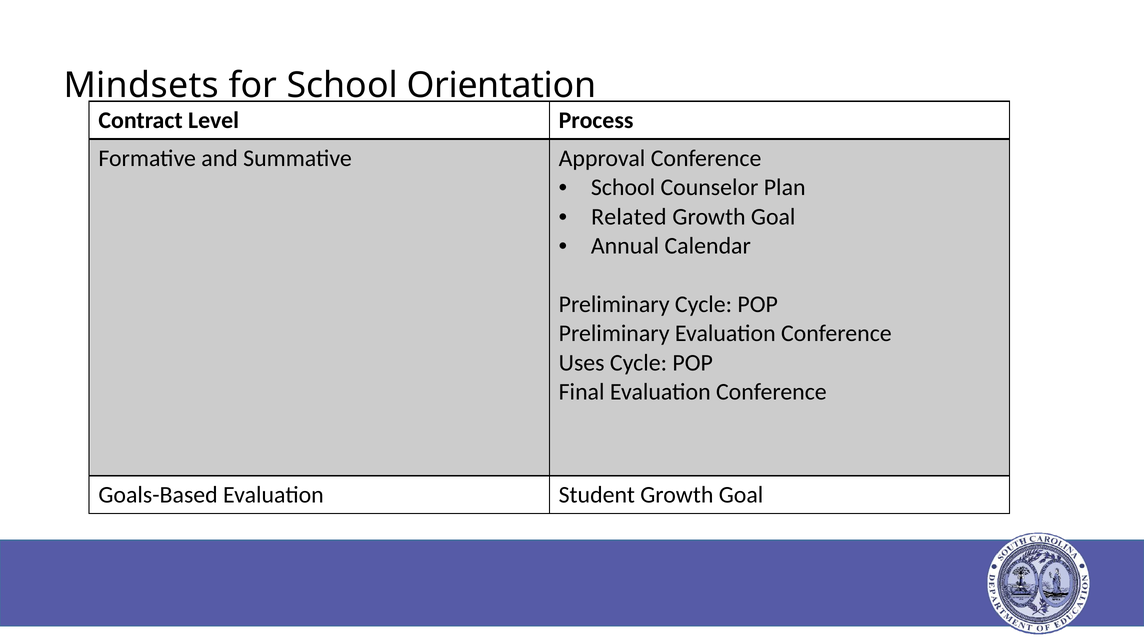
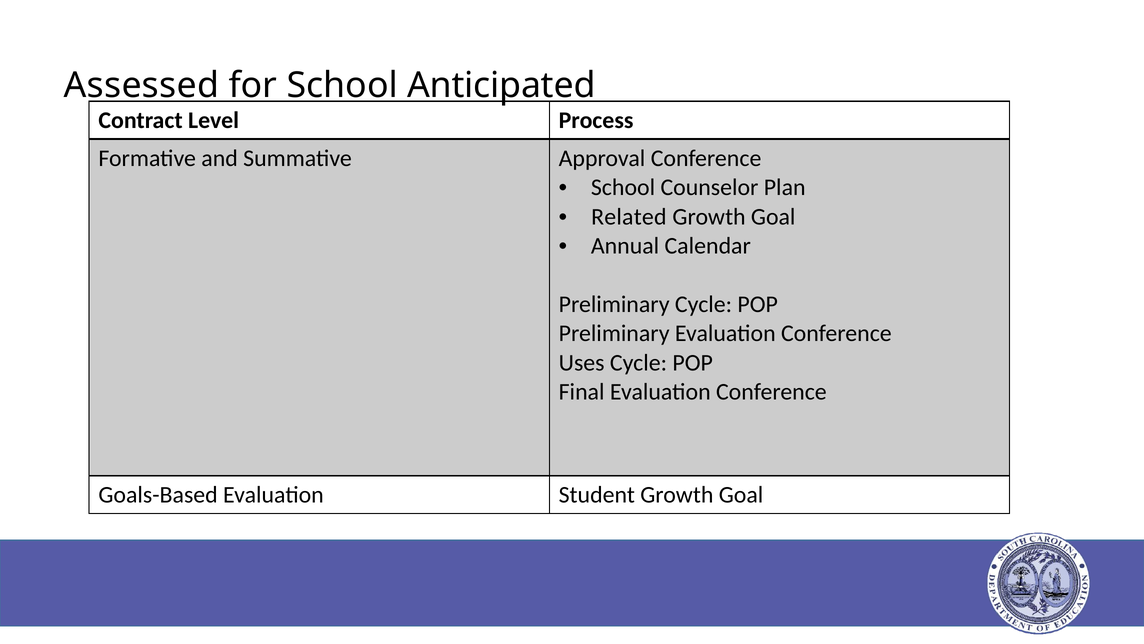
Mindsets: Mindsets -> Assessed (141, 85)
Orientation: Orientation -> Anticipated (501, 85)
